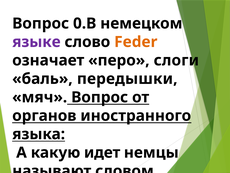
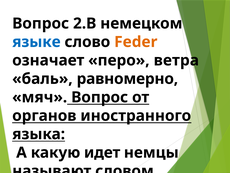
0.В: 0.В -> 2.В (85, 23)
языке colour: purple -> blue (36, 42)
слоги: слоги -> ветра (176, 60)
передышки: передышки -> равномерно (127, 79)
